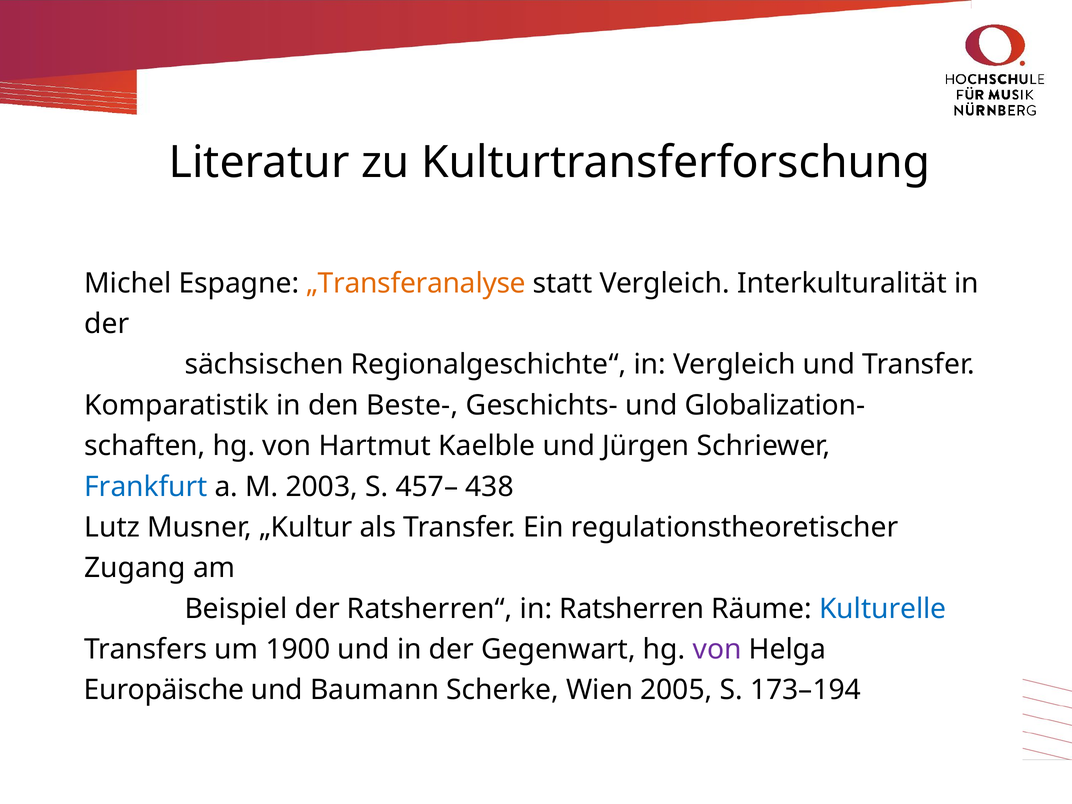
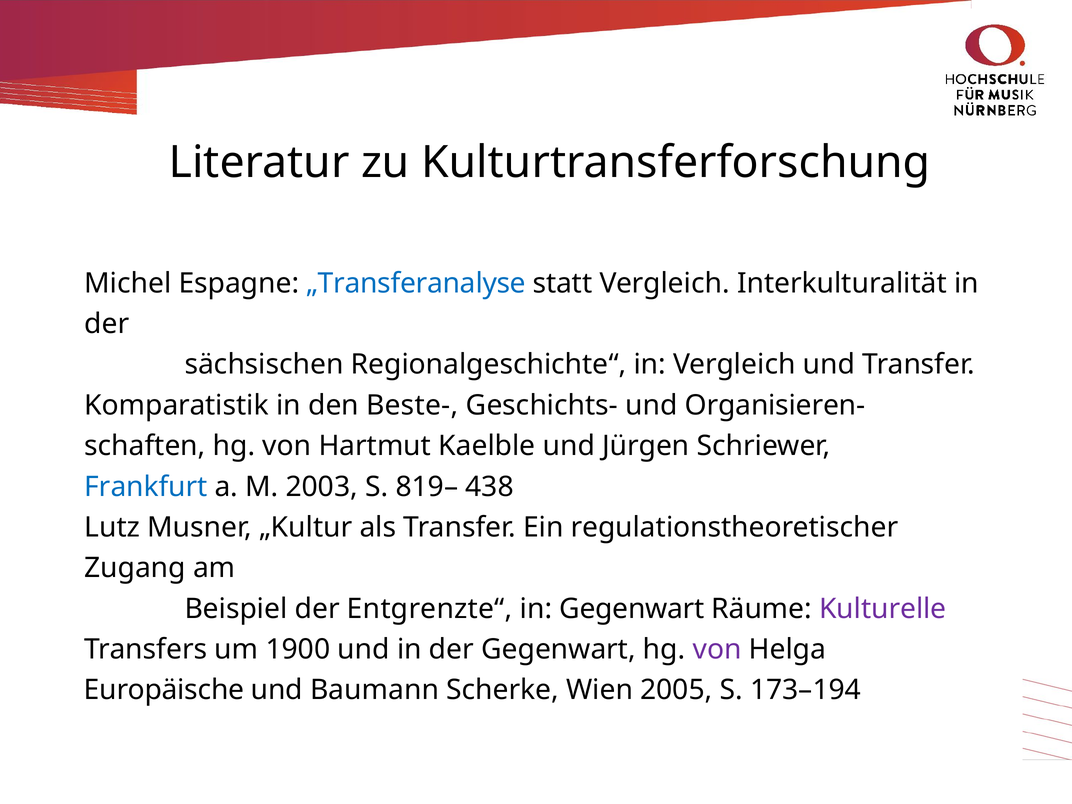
„Transferanalyse colour: orange -> blue (416, 283)
Globalization-: Globalization- -> Organisieren- (775, 405)
457–: 457– -> 819– (427, 487)
Ratsherren“: Ratsherren“ -> Entgrenzte“ (430, 609)
in Ratsherren: Ratsherren -> Gegenwart (632, 609)
Kulturelle colour: blue -> purple (883, 609)
